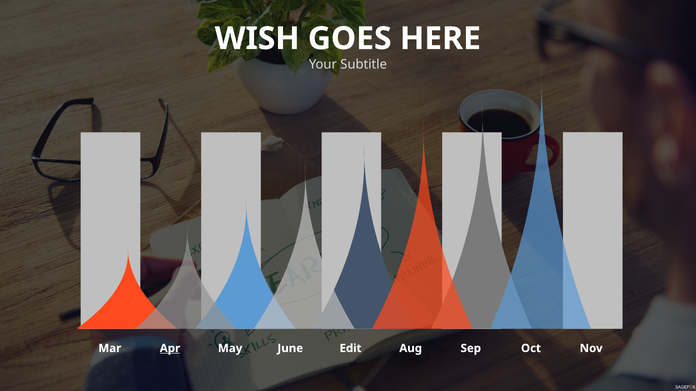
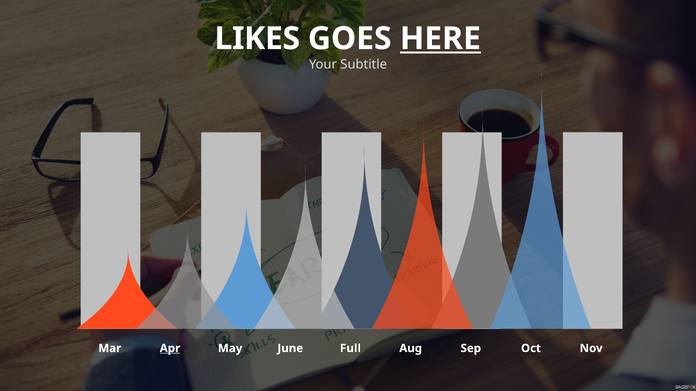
WISH: WISH -> LIKES (257, 39)
HERE underline: none -> present (440, 39)
Edit: Edit -> Full (350, 349)
